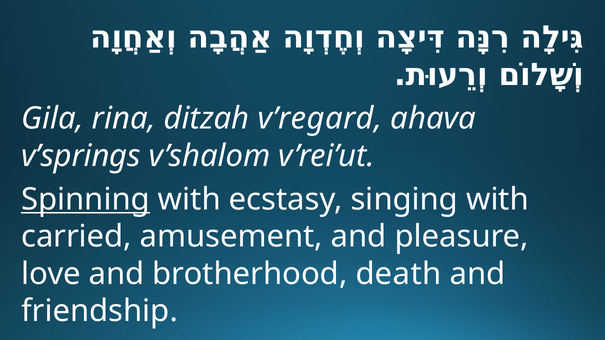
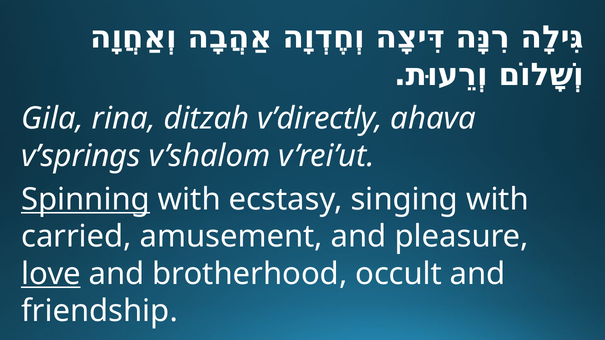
v’regard: v’regard -> v’directly (320, 119)
love underline: none -> present (51, 274)
death: death -> occult (399, 274)
